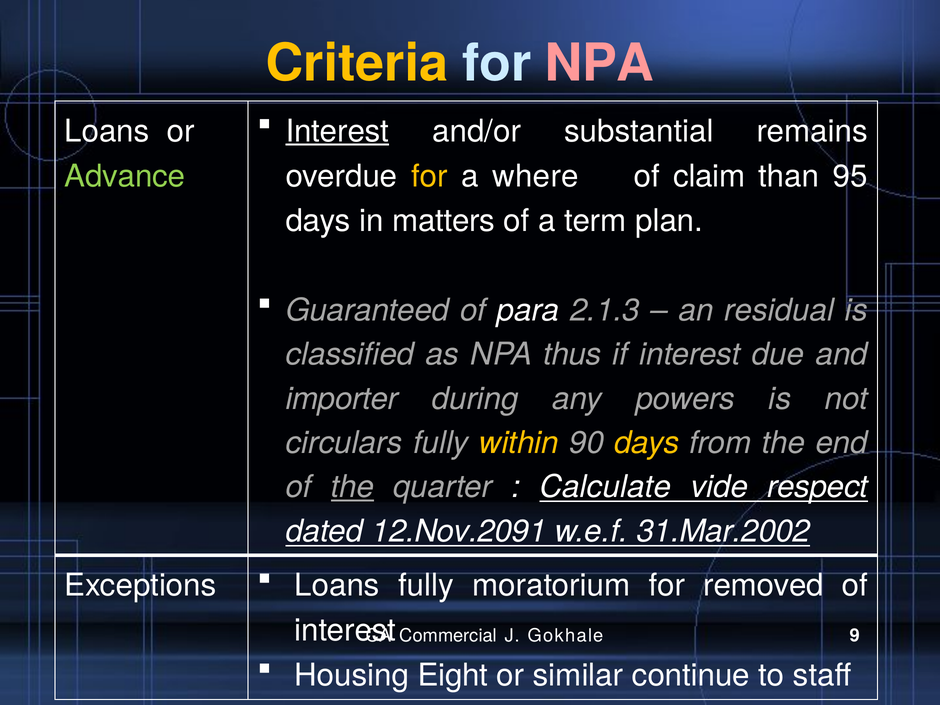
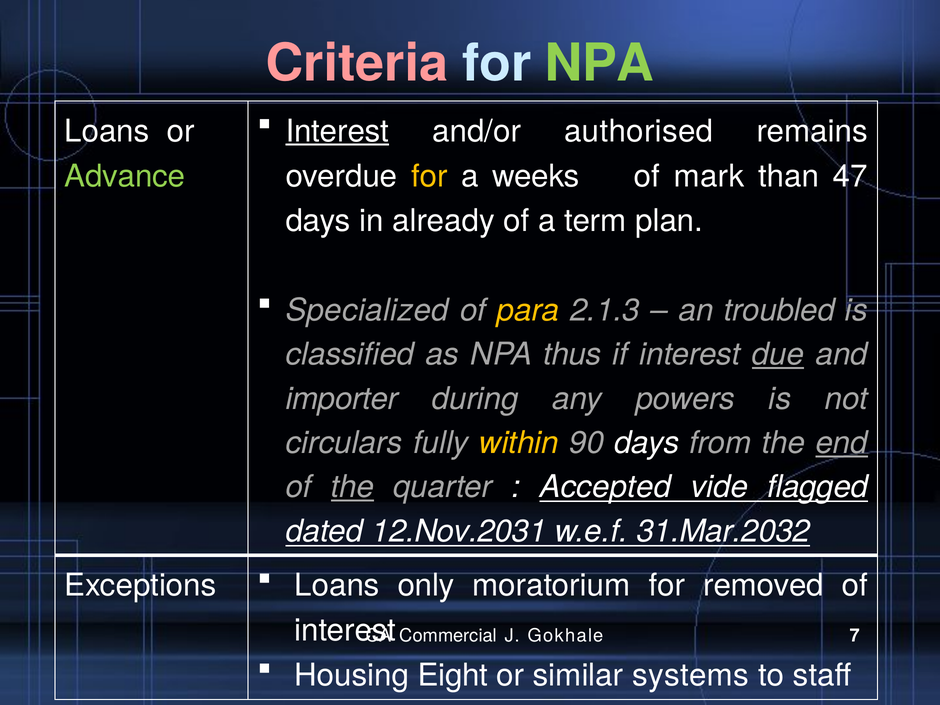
Criteria colour: yellow -> pink (357, 64)
NPA colour: pink -> light green (600, 64)
substantial: substantial -> authorised (639, 131)
where: where -> weeks (536, 176)
claim: claim -> mark (709, 176)
95: 95 -> 47 (850, 176)
matters: matters -> already (444, 221)
Guaranteed: Guaranteed -> Specialized (367, 310)
para colour: white -> yellow (528, 310)
residual: residual -> troubled (779, 310)
due underline: none -> present (778, 354)
days colour: yellow -> white (647, 443)
end underline: none -> present (842, 443)
Calculate: Calculate -> Accepted (605, 487)
respect: respect -> flagged (818, 487)
12.Nov.2091: 12.Nov.2091 -> 12.Nov.2031 (459, 531)
31.Mar.2002: 31.Mar.2002 -> 31.Mar.2032 (723, 531)
Loans fully: fully -> only (426, 586)
9: 9 -> 7 (855, 636)
continue: continue -> systems (691, 676)
